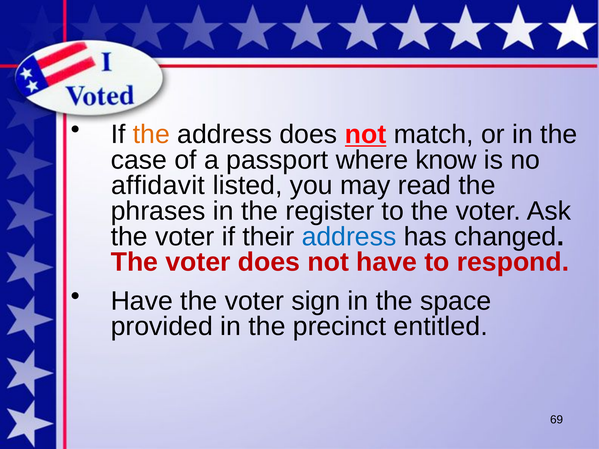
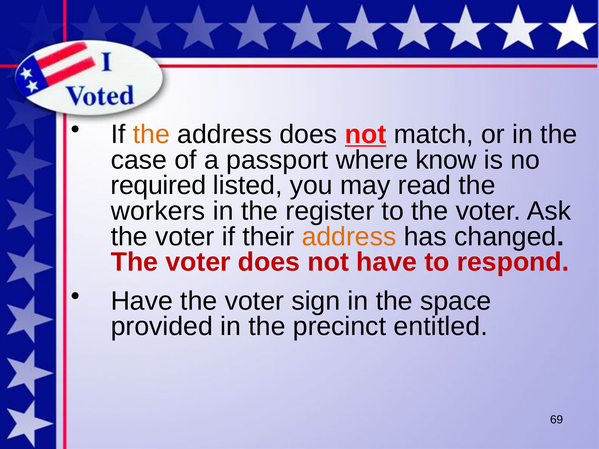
affidavit: affidavit -> required (158, 186)
phrases: phrases -> workers (158, 211)
address colour: blue -> orange (349, 237)
